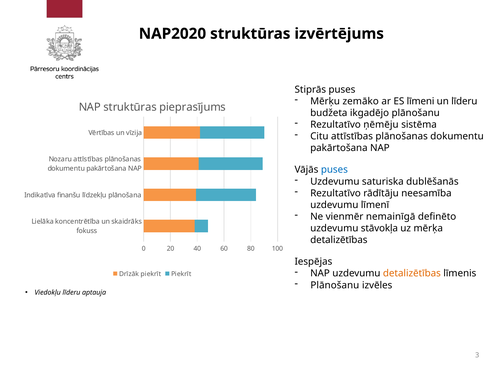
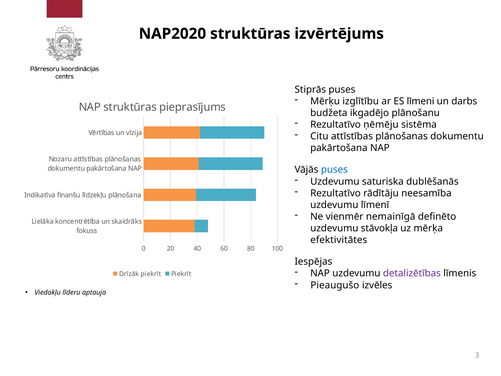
zemāko: zemāko -> izglītību (361, 101)
un līderu: līderu -> darbs (464, 101)
detalizētības: detalizētības -> efektivitātes (339, 240)
detalizētības colour: orange -> purple (412, 273)
Plānošanu: Plānošanu -> Pieaugušo (335, 285)
